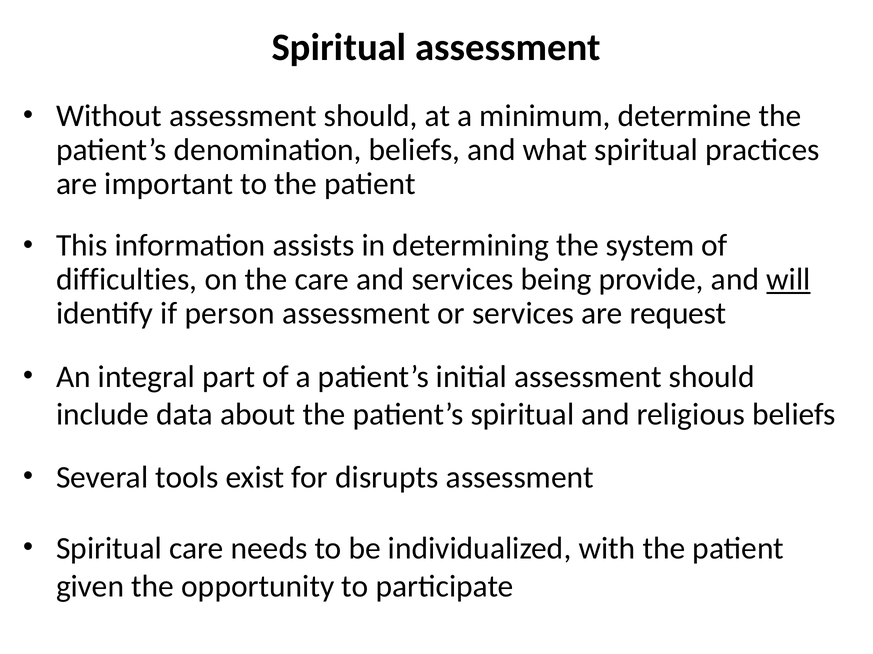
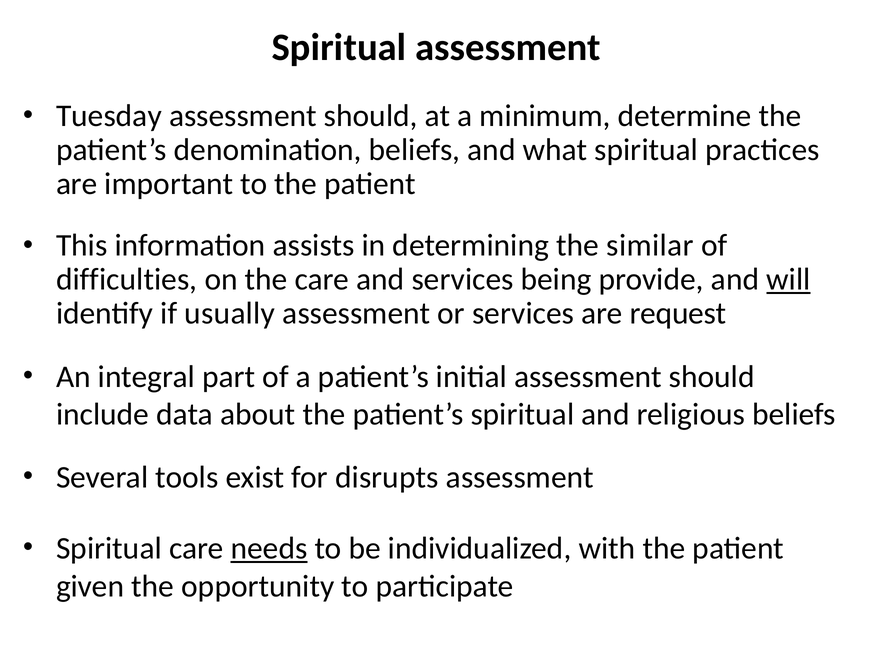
Without: Without -> Tuesday (109, 116)
system: system -> similar (650, 246)
person: person -> usually (230, 314)
needs underline: none -> present (269, 549)
